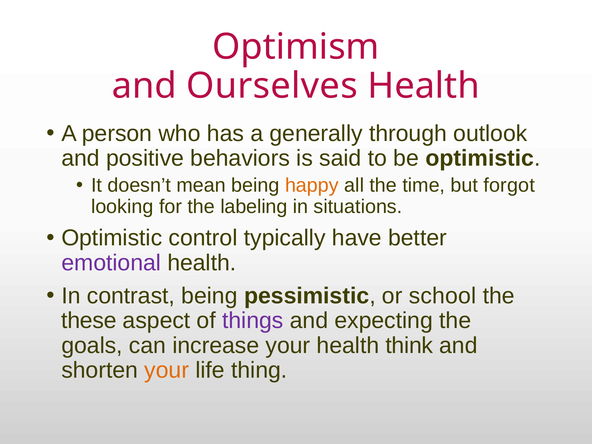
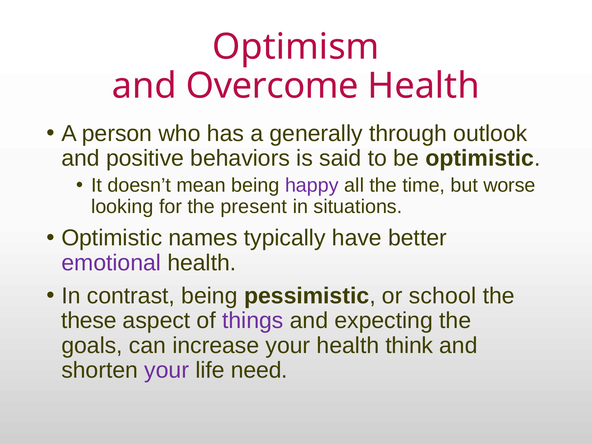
Ourselves: Ourselves -> Overcome (272, 86)
happy colour: orange -> purple (312, 185)
forgot: forgot -> worse (509, 185)
labeling: labeling -> present (254, 207)
control: control -> names (203, 238)
your colour: orange -> purple (167, 370)
thing: thing -> need (259, 370)
